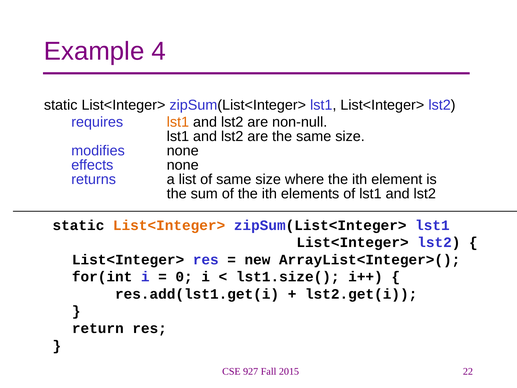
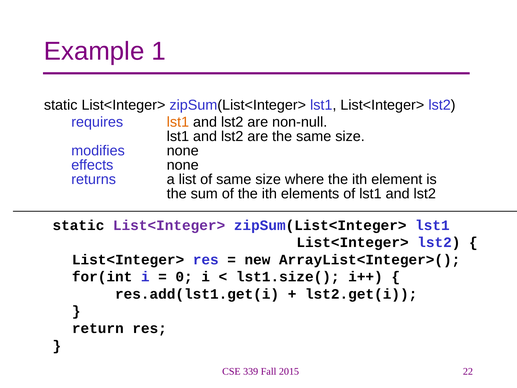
4: 4 -> 1 (159, 51)
List<Integer> colour: orange -> purple (169, 225)
927: 927 -> 339 (251, 371)
